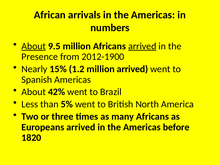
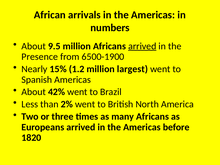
About underline: present -> none (34, 46)
2012-1900: 2012-1900 -> 6500-1900 (103, 57)
million arrived: arrived -> largest (132, 69)
5%: 5% -> 2% (67, 104)
